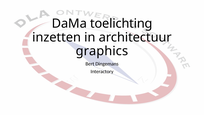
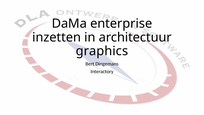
toelichting: toelichting -> enterprise (121, 23)
